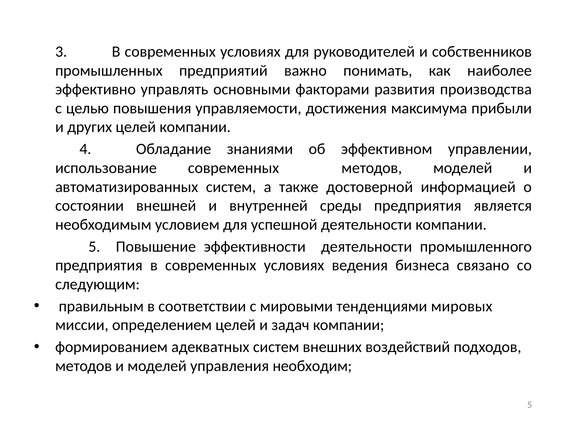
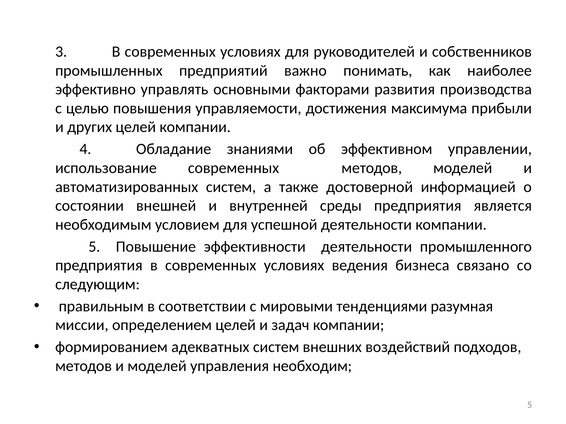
мировых: мировых -> разумная (462, 307)
